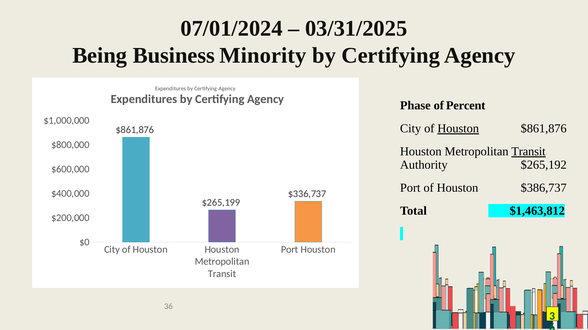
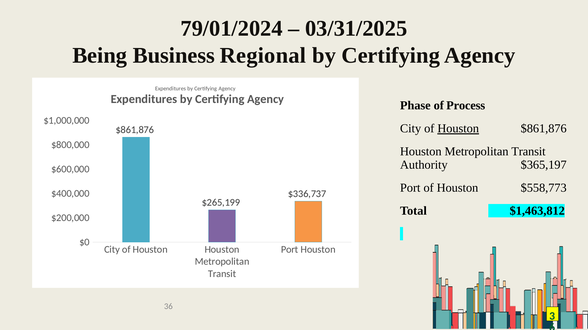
07/01/2024: 07/01/2024 -> 79/01/2024 (232, 29)
Minority: Minority -> Regional (263, 56)
Percent: Percent -> Process (466, 106)
Transit underline: present -> none (528, 152)
$265,192: $265,192 -> $365,197 (544, 165)
$386,737: $386,737 -> $558,773 (544, 188)
